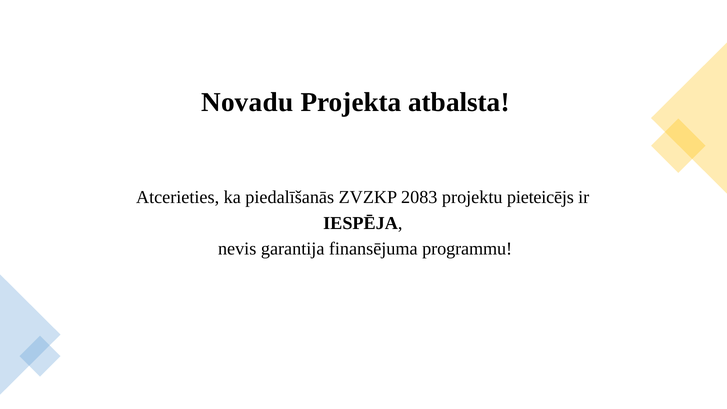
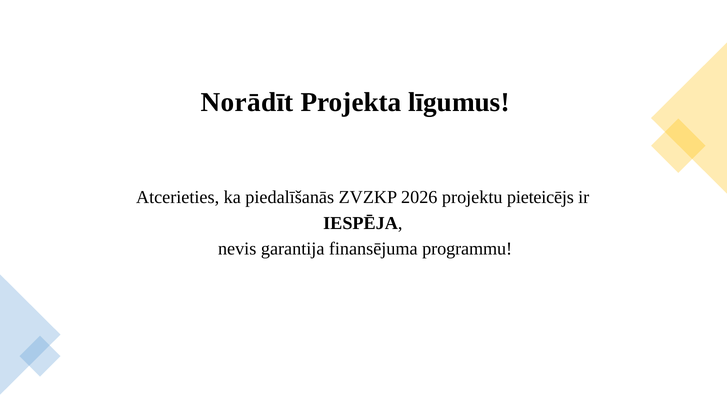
Novadu: Novadu -> Norādīt (247, 102)
atbalsta: atbalsta -> līgumus (459, 102)
2083: 2083 -> 2026 (419, 197)
